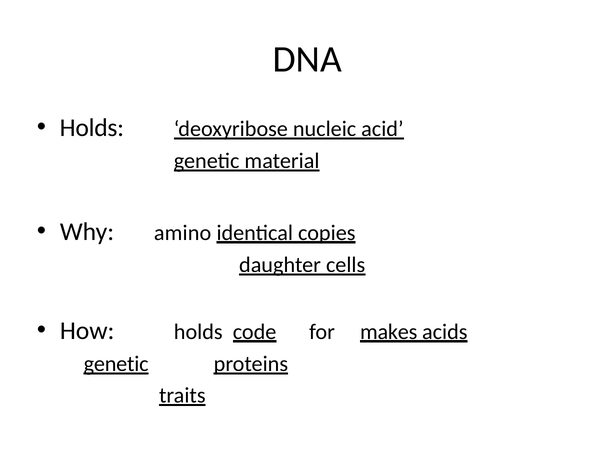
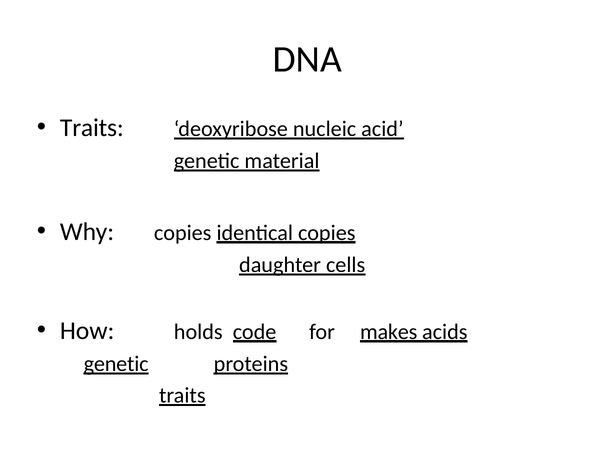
Holds: Holds -> Traits (92, 128)
Why amino: amino -> copies (183, 233)
